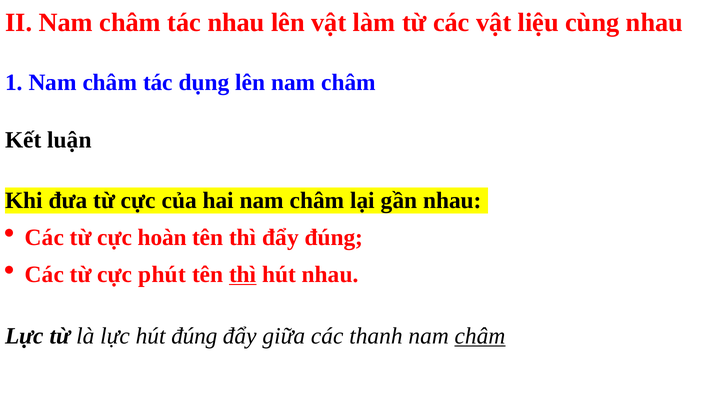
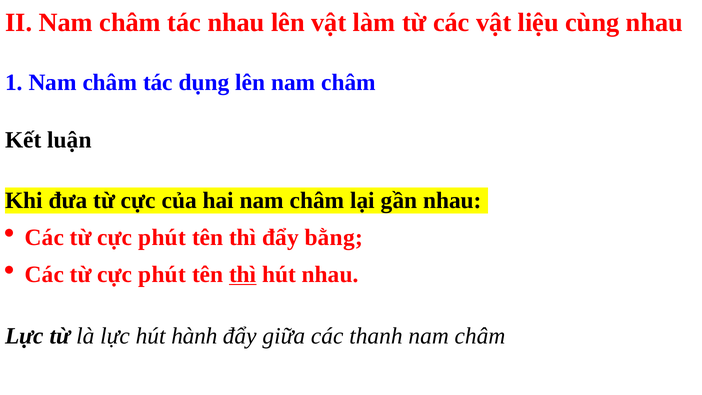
hoàn: hoàn -> phút (162, 237)
đẩy đúng: đúng -> bằng (334, 237)
hút đúng: đúng -> hành (194, 336)
châm underline: present -> none (480, 336)
